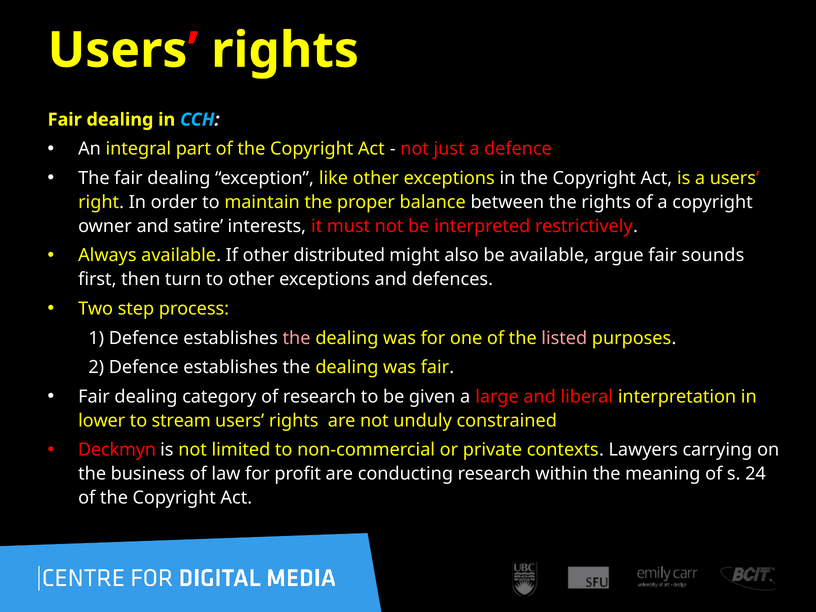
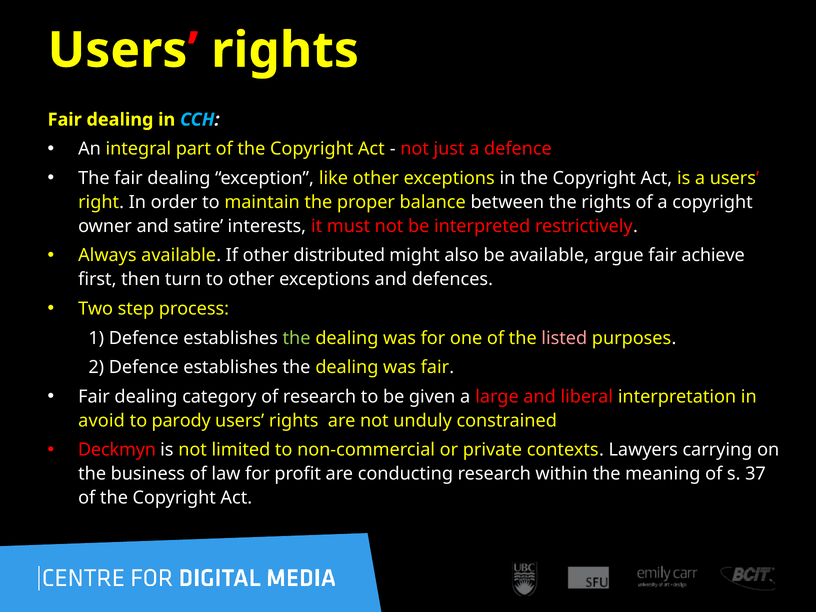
sounds: sounds -> achieve (713, 255)
the colour: pink -> light green (297, 338)
lower: lower -> avoid (102, 421)
stream: stream -> parody (181, 421)
24: 24 -> 37 (755, 474)
